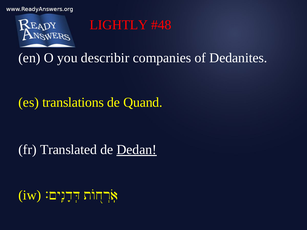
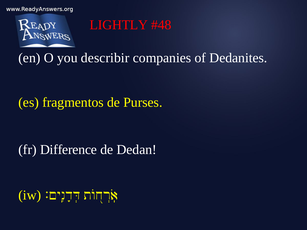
translations: translations -> fragmentos (73, 102)
Quand: Quand -> Purses (143, 102)
Translated: Translated -> Difference (69, 150)
Dedan underline: present -> none (137, 150)
